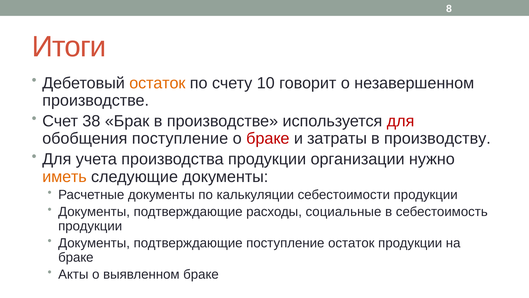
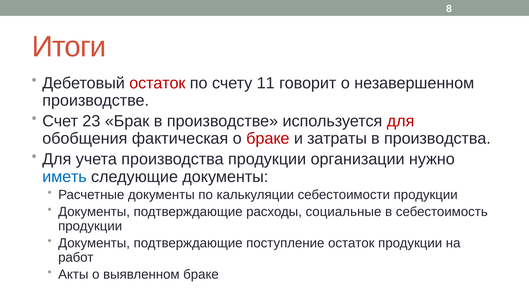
остаток colour: orange -> red (157, 83)
10: 10 -> 11 (266, 83)
38: 38 -> 23 (91, 121)
обобщения поступление: поступление -> фактическая (180, 138)
в производству: производству -> производства (437, 138)
иметь colour: orange -> blue (65, 177)
браке: браке -> работ (76, 257)
